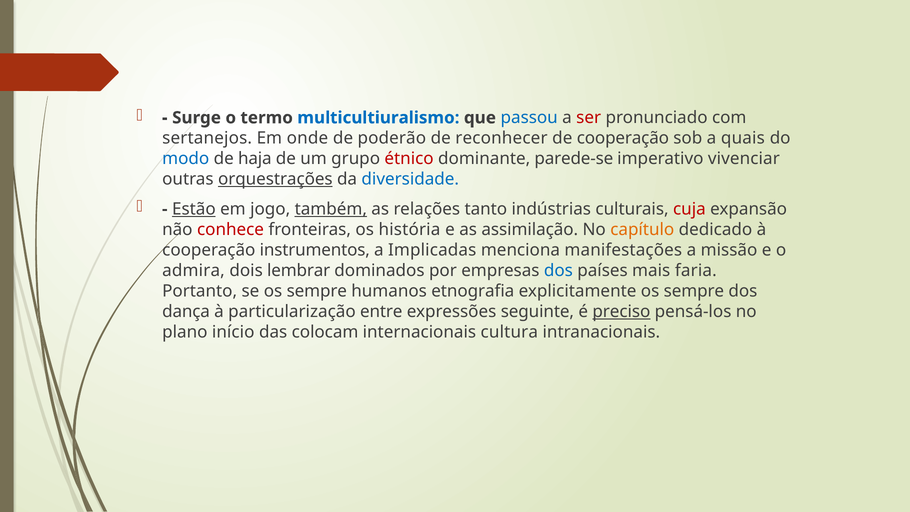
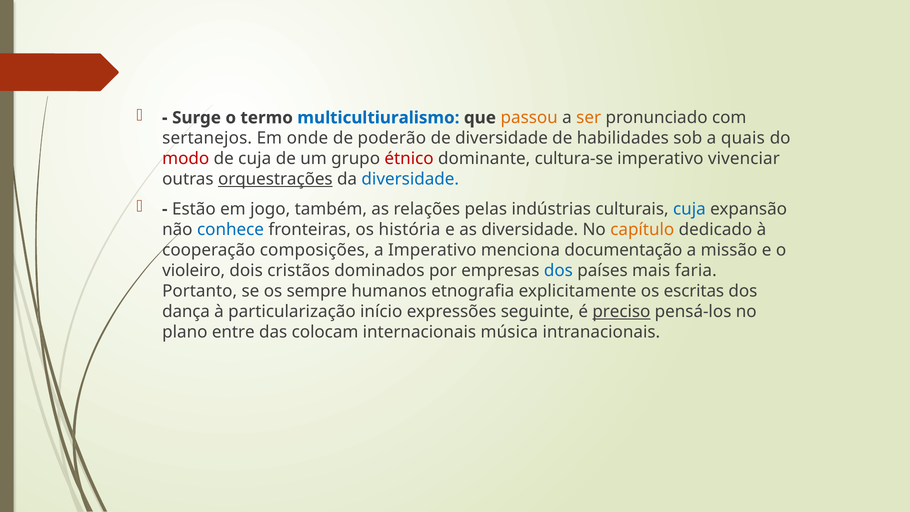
passou colour: blue -> orange (529, 118)
ser colour: red -> orange (589, 118)
de reconhecer: reconhecer -> diversidade (502, 138)
de cooperação: cooperação -> habilidades (623, 138)
modo colour: blue -> red (186, 159)
de haja: haja -> cuja (255, 159)
parede-se: parede-se -> cultura-se (574, 159)
Estão underline: present -> none (194, 209)
também underline: present -> none (331, 209)
tanto: tanto -> pelas (486, 209)
cuja colour: red -> blue (689, 209)
conhece colour: red -> blue (231, 230)
as assimilação: assimilação -> diversidade (530, 230)
instrumentos: instrumentos -> composições (315, 250)
a Implicadas: Implicadas -> Imperativo (432, 250)
manifestações: manifestações -> documentação (623, 250)
admira: admira -> violeiro (194, 271)
lembrar: lembrar -> cristãos (299, 271)
explicitamente os sempre: sempre -> escritas (694, 291)
entre: entre -> início (381, 311)
início: início -> entre (233, 332)
cultura: cultura -> música (509, 332)
